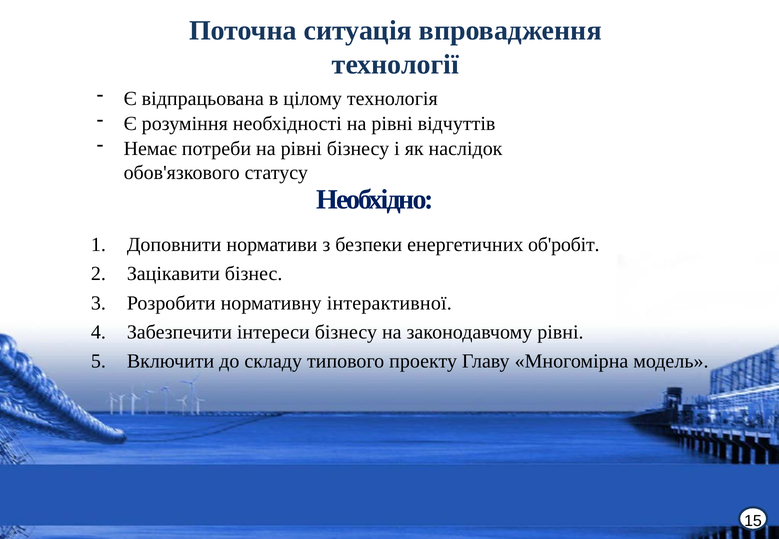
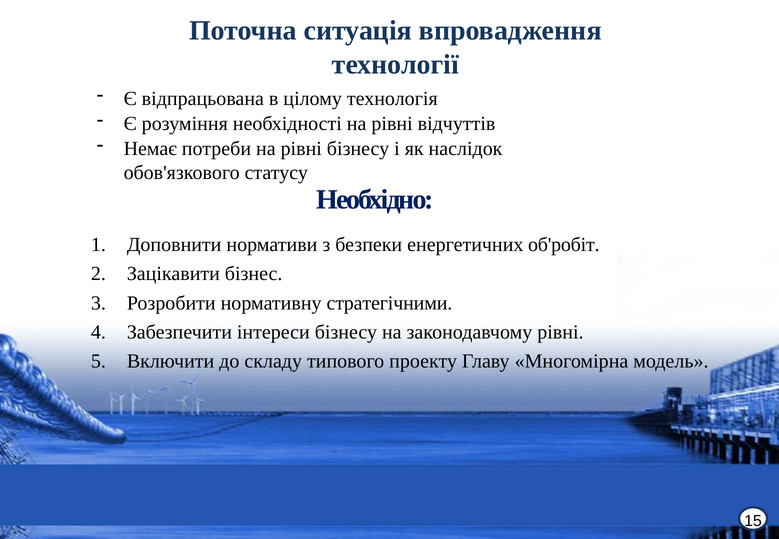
інтерактивної: інтерактивної -> стратегічними (389, 303)
